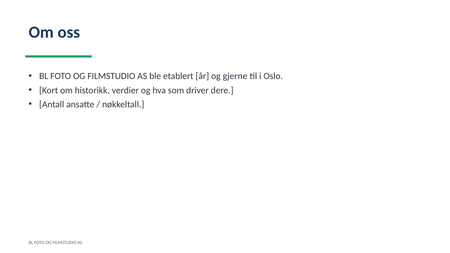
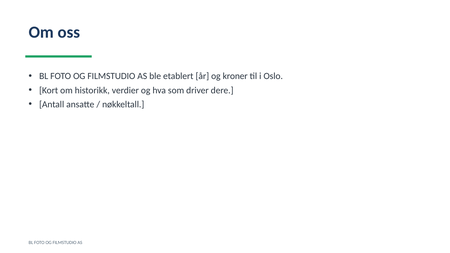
gjerne: gjerne -> kroner (235, 76)
